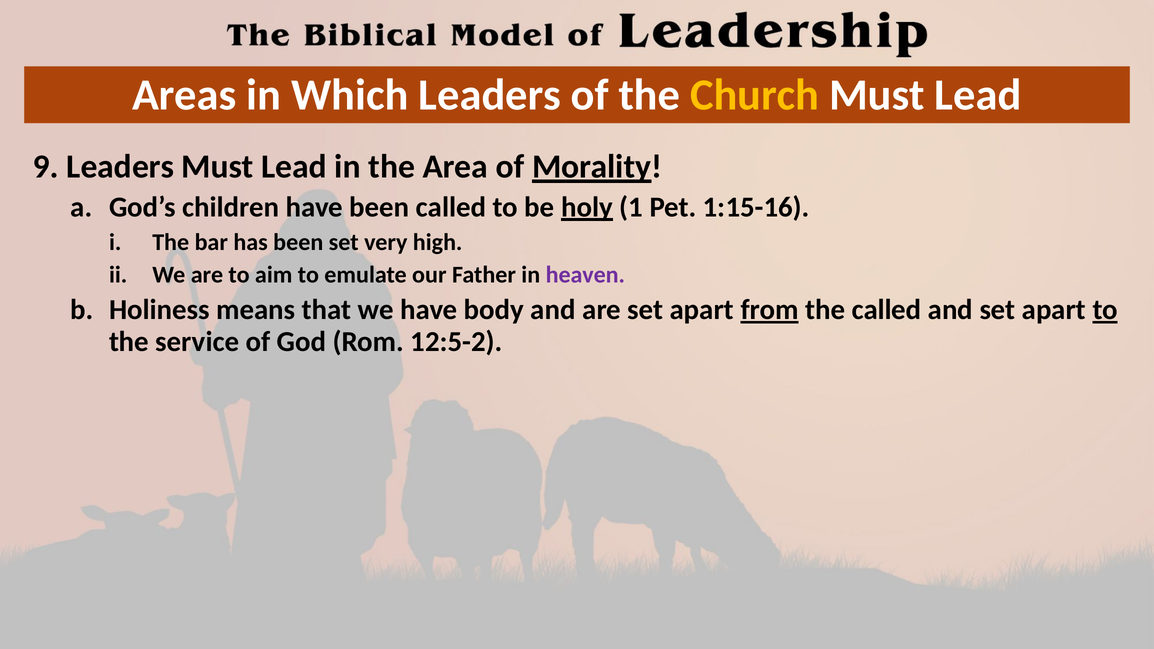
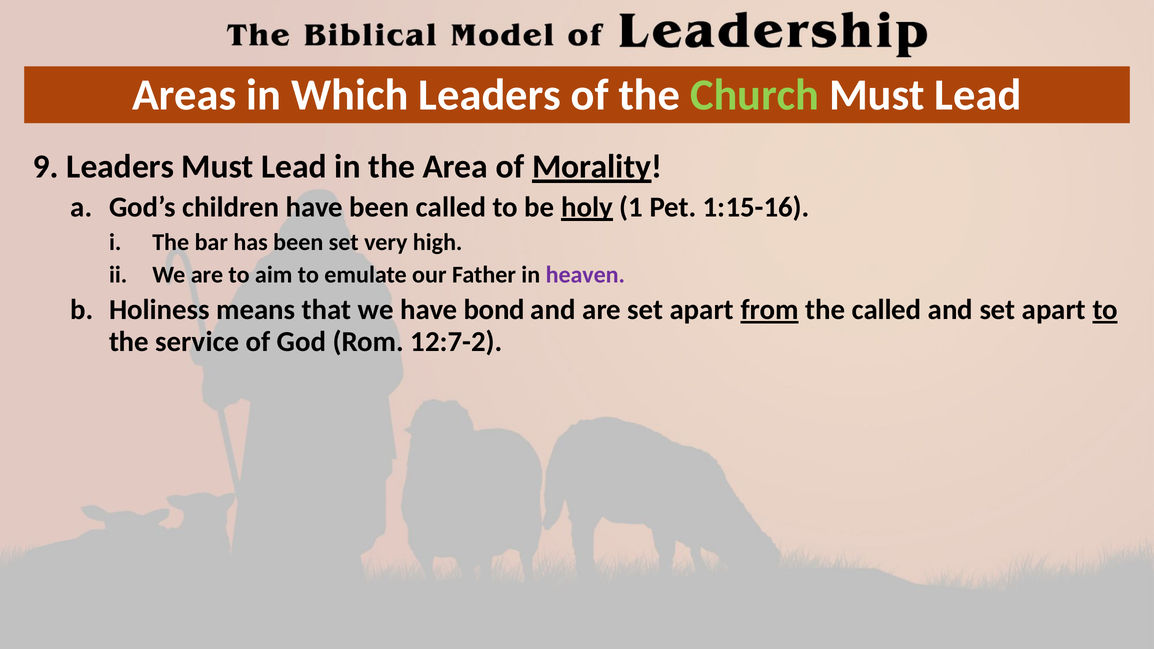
Church colour: yellow -> light green (755, 95)
body: body -> bond (494, 310)
12:5-2: 12:5-2 -> 12:7-2 (457, 342)
